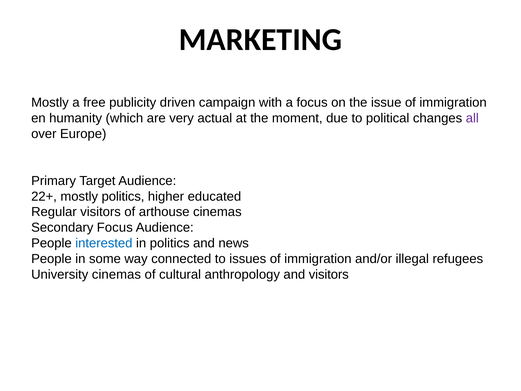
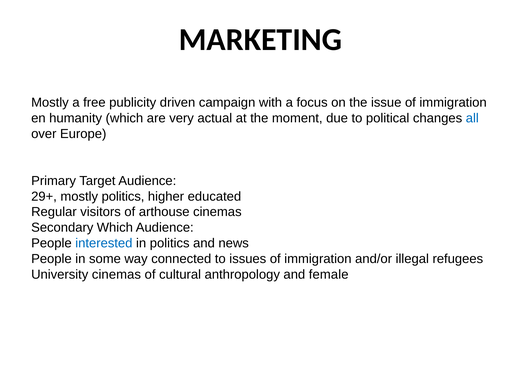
all colour: purple -> blue (472, 118)
22+: 22+ -> 29+ (44, 196)
Secondary Focus: Focus -> Which (115, 228)
and visitors: visitors -> female (329, 274)
